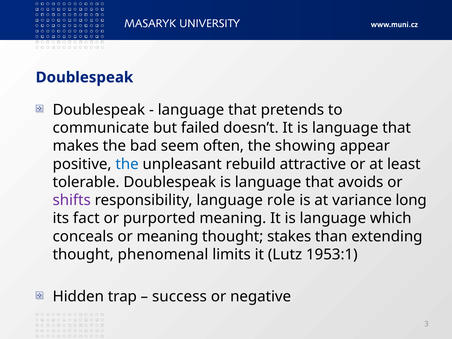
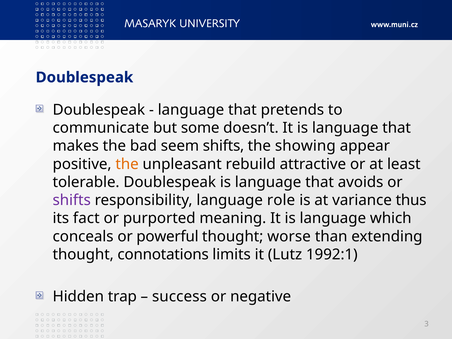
failed: failed -> some (200, 128)
seem often: often -> shifts (223, 146)
the colour: blue -> orange (127, 164)
long: long -> thus (411, 200)
or meaning: meaning -> powerful (167, 236)
stakes: stakes -> worse (289, 236)
phenomenal: phenomenal -> connotations (163, 254)
1953:1: 1953:1 -> 1992:1 (332, 254)
